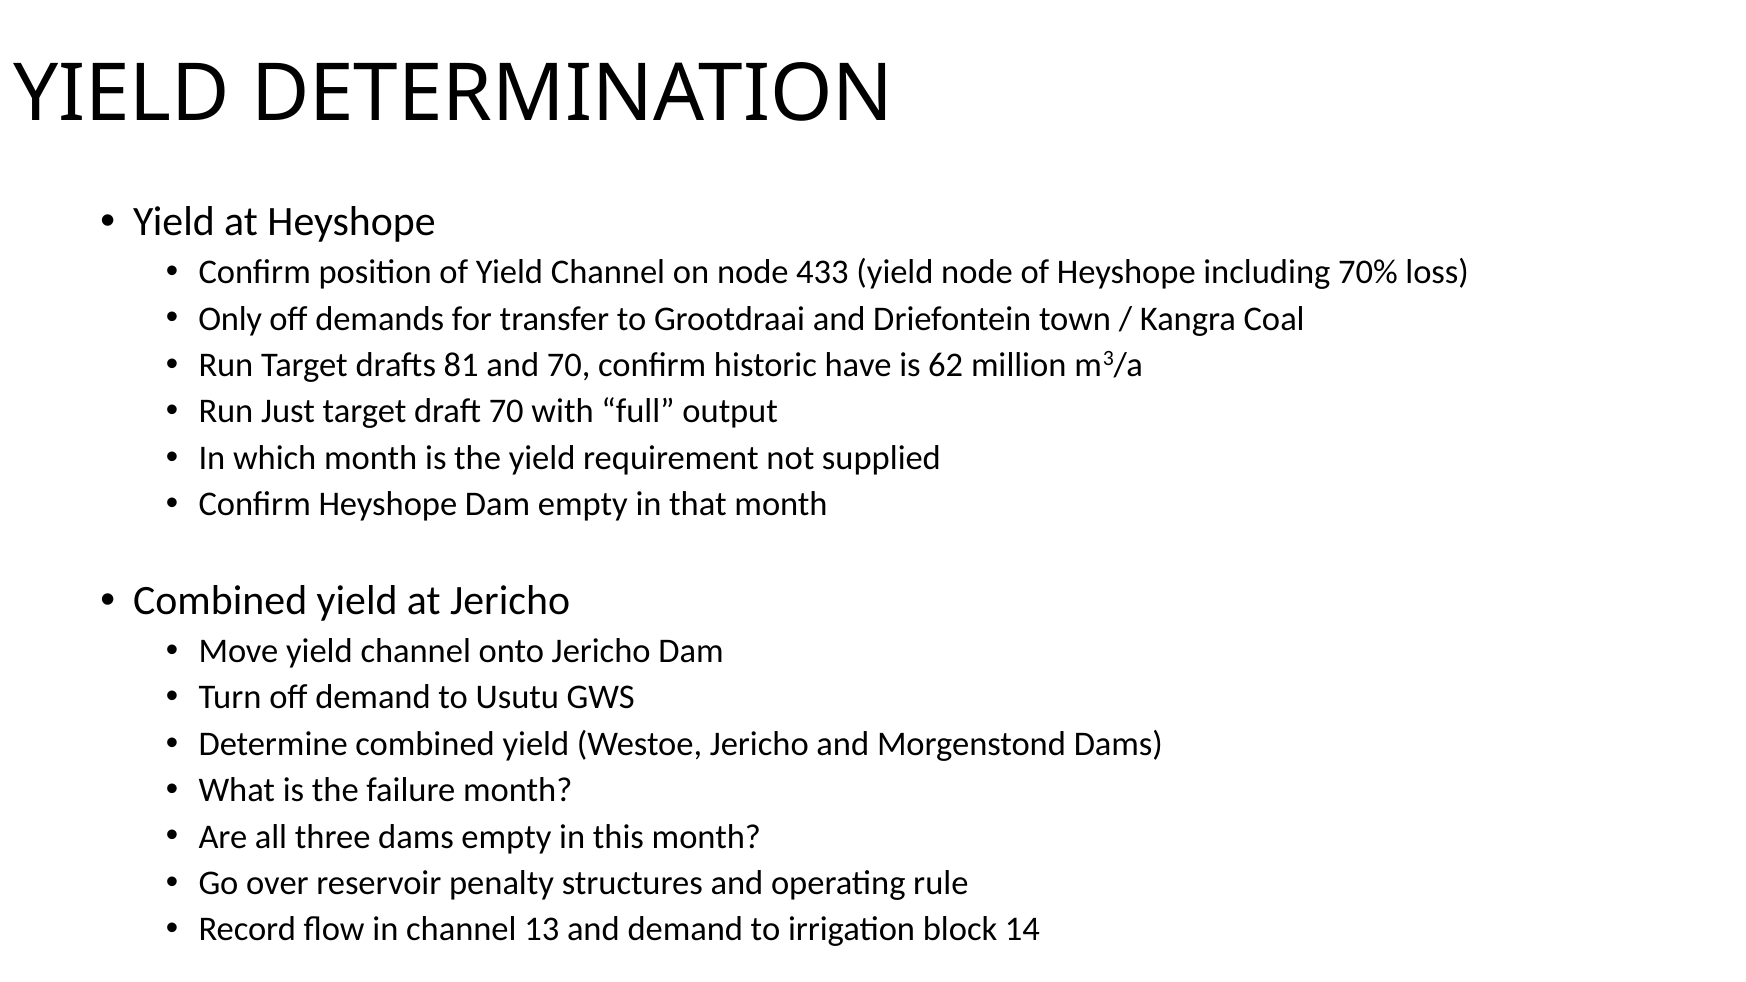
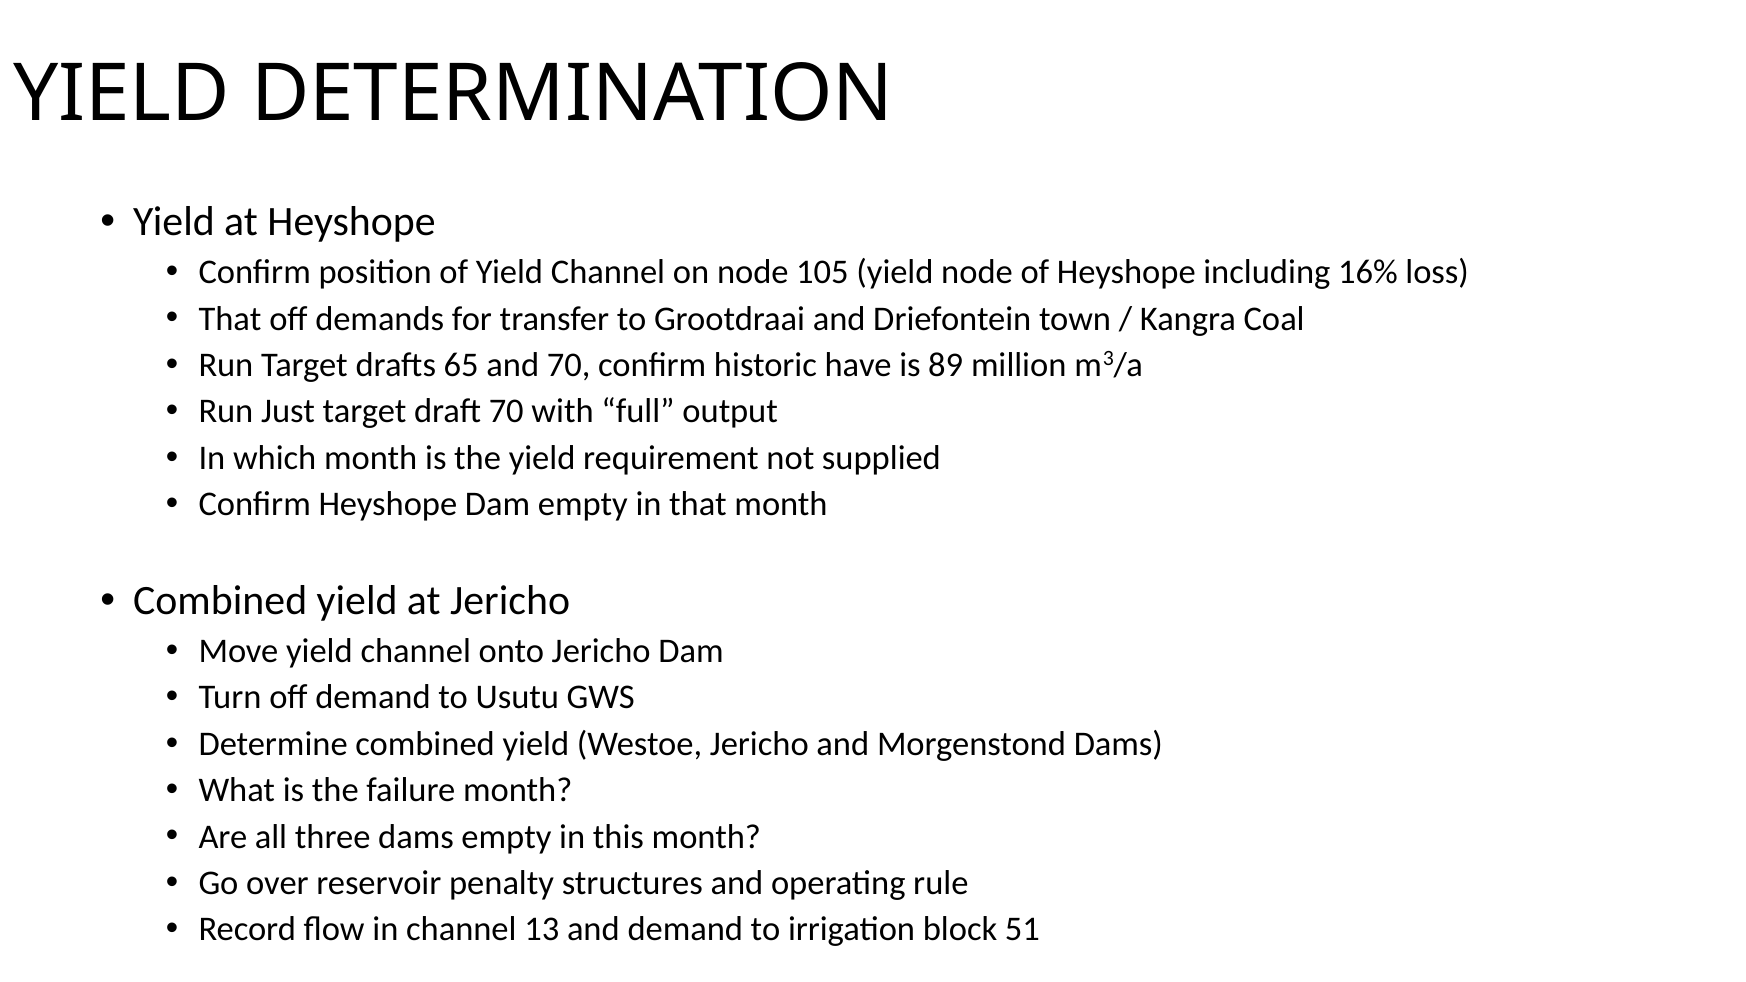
433: 433 -> 105 (822, 272)
70%: 70% -> 16% (1368, 272)
Only: Only -> That (230, 319)
81: 81 -> 65 (461, 365)
62: 62 -> 89 (946, 365)
14: 14 -> 51 (1022, 930)
